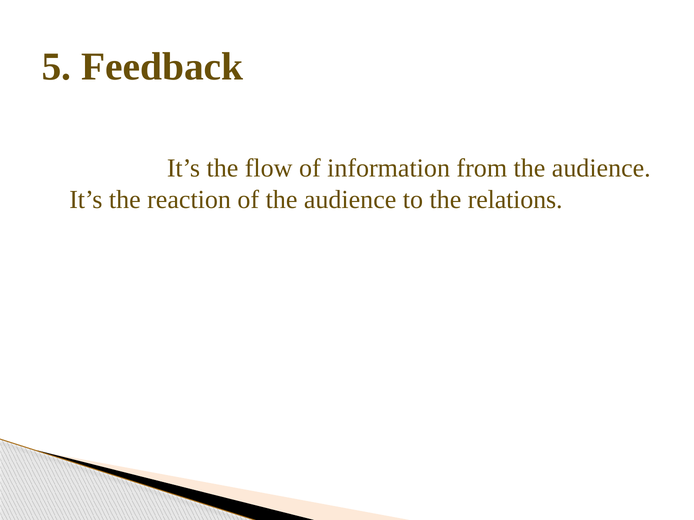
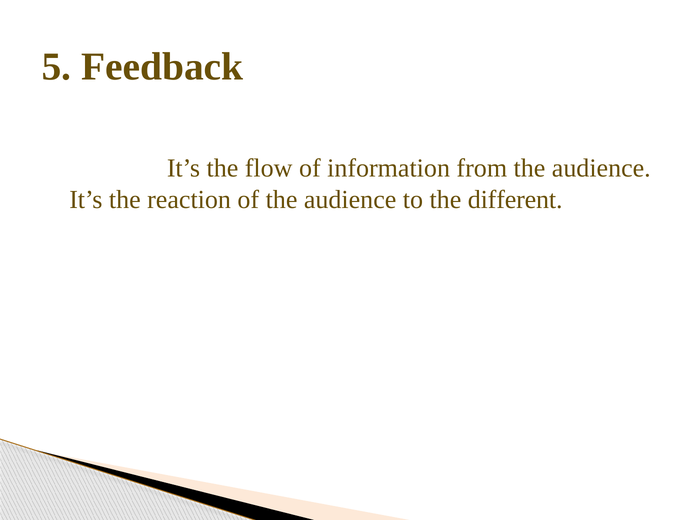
relations: relations -> different (515, 200)
